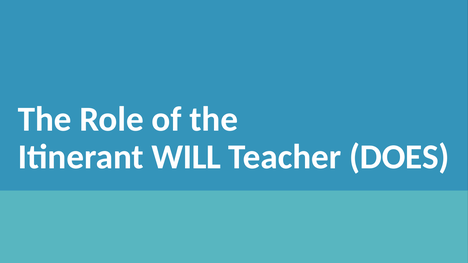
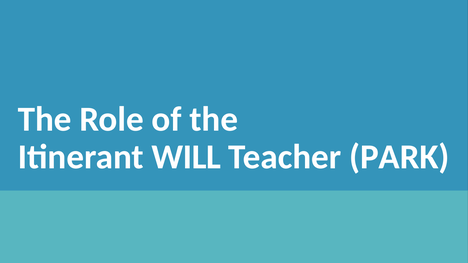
DOES: DOES -> PARK (399, 157)
